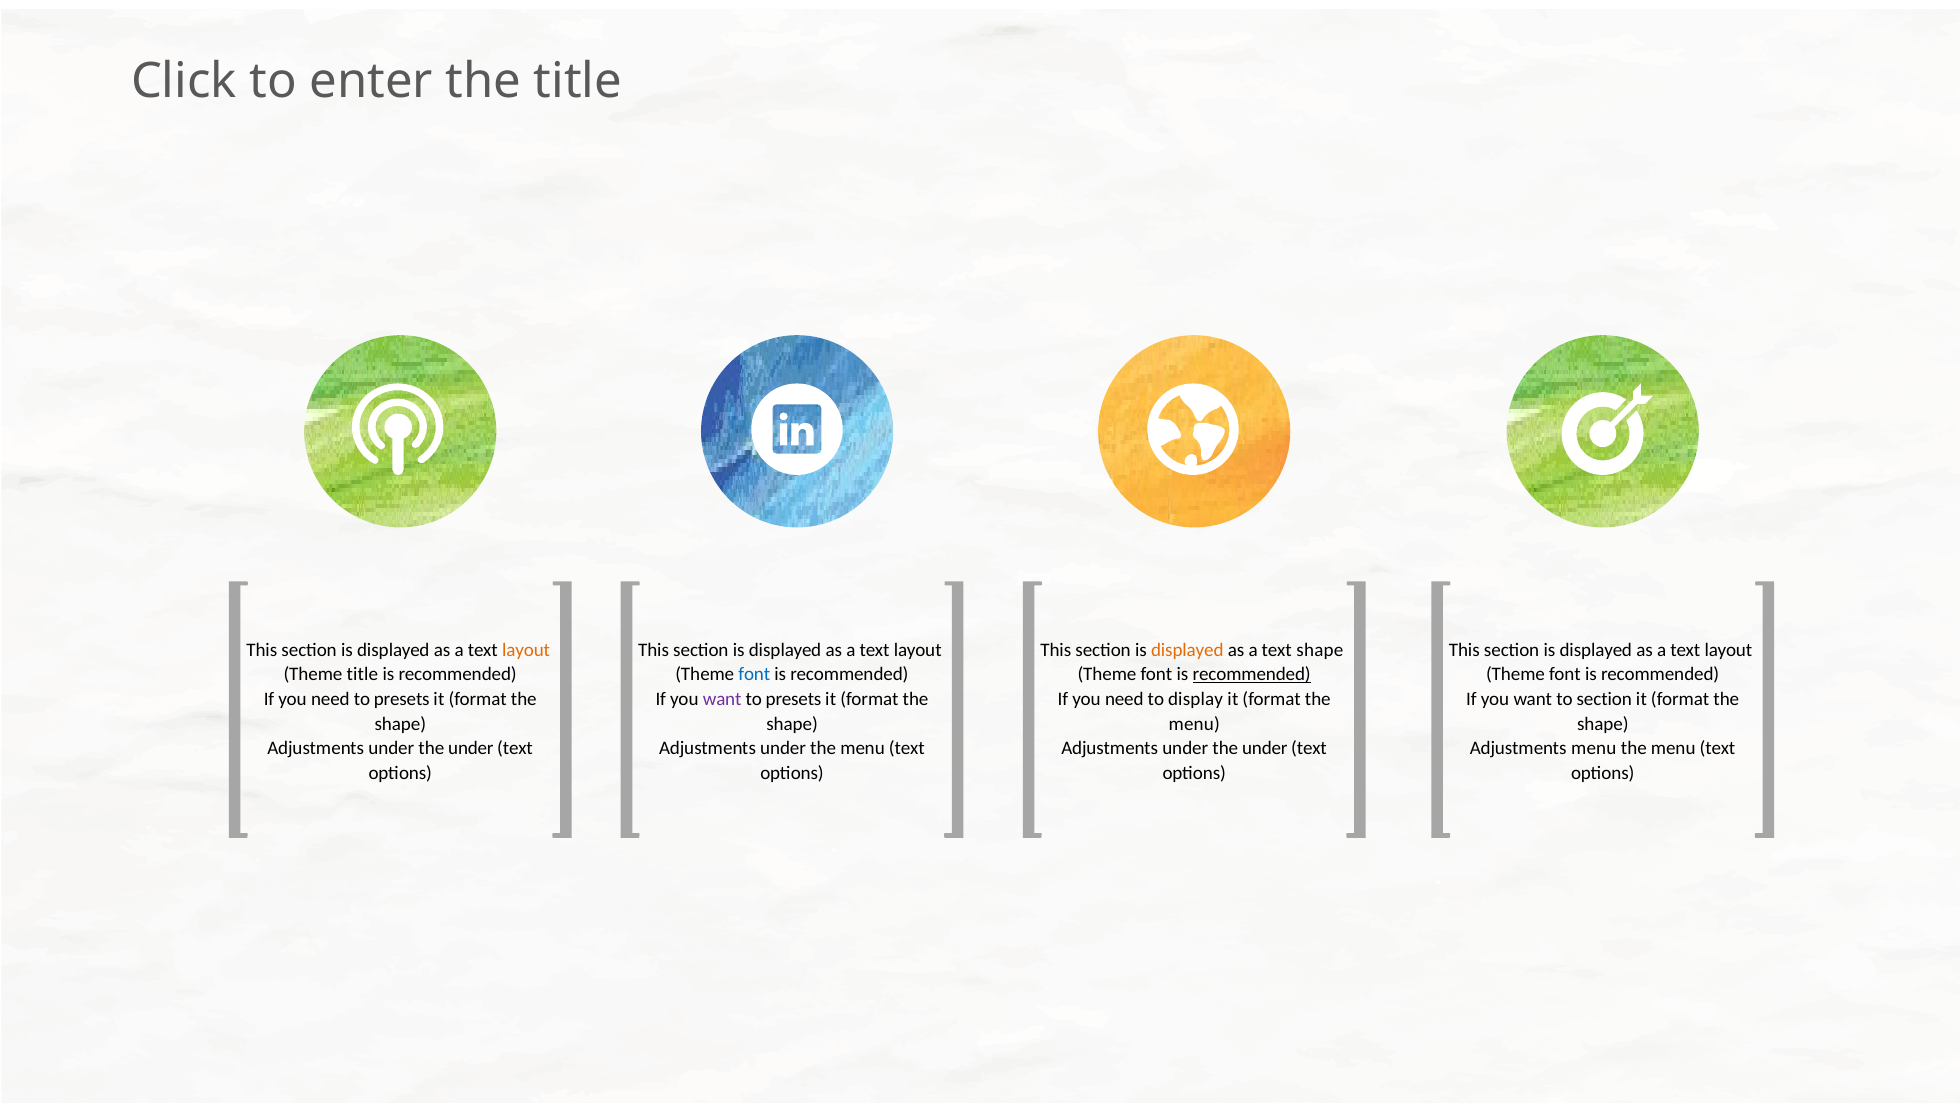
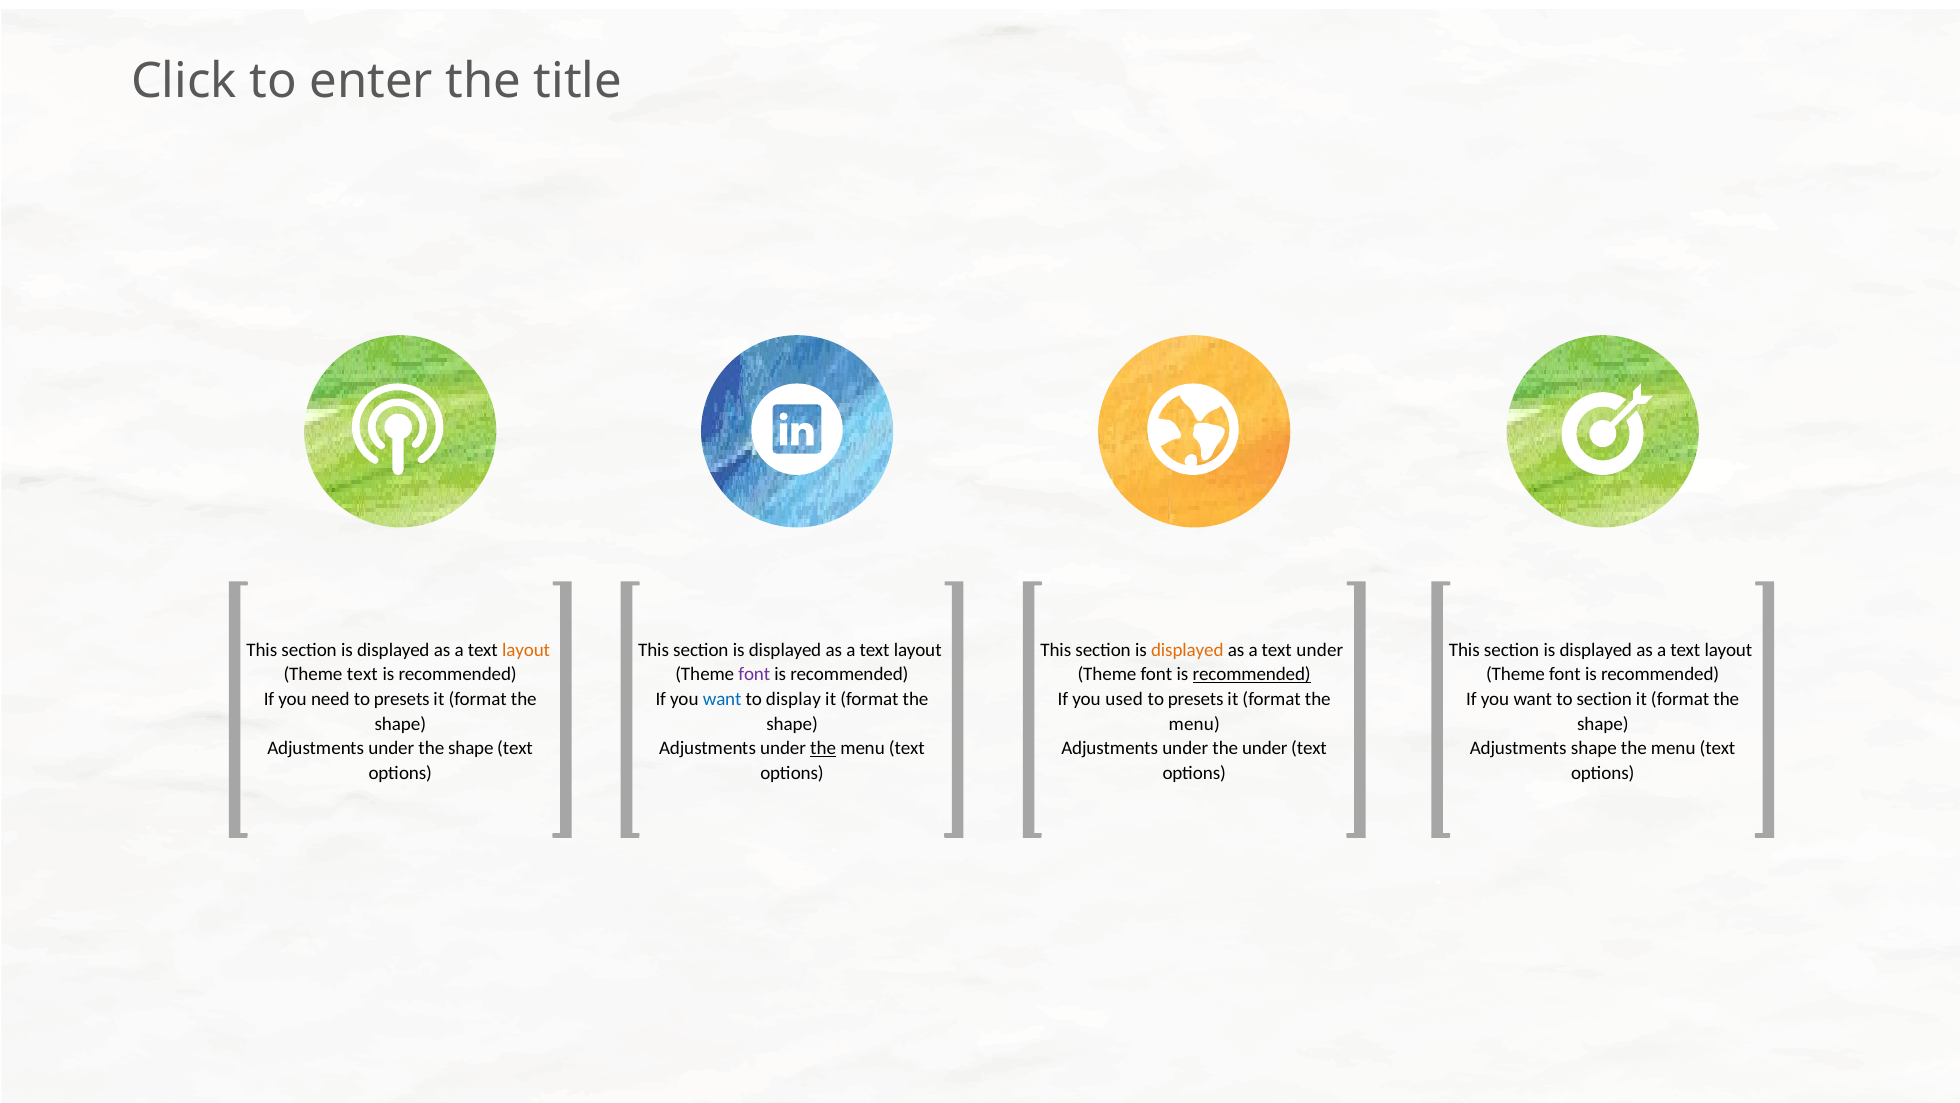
text shape: shape -> under (1320, 650)
Theme title: title -> text (362, 674)
font colour: blue -> purple (754, 674)
want colour: purple -> blue (722, 699)
presets: presets -> display (793, 699)
need: need -> used (1124, 699)
display: display -> presets (1196, 699)
under: under -> shape (471, 748)
the underline: none -> present (823, 748)
Adjustments menu: menu -> shape (1594, 748)
